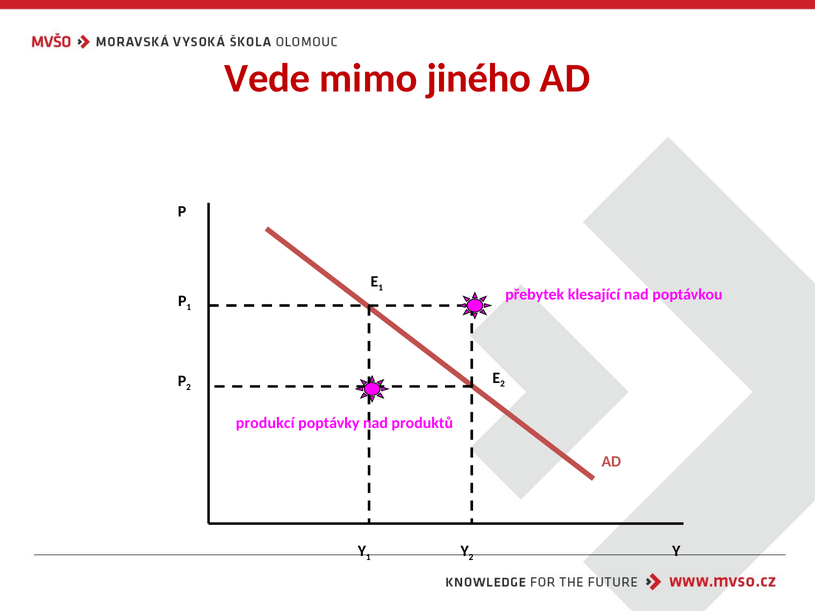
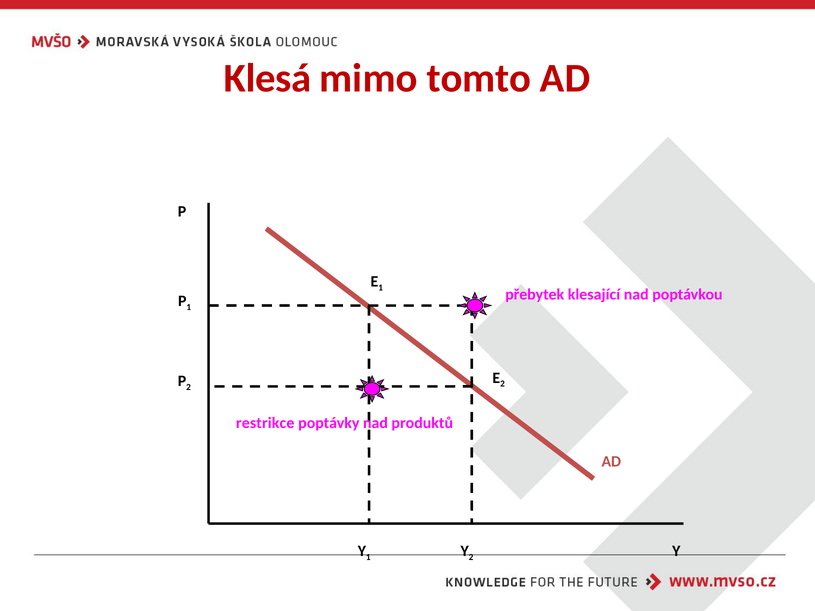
Vede: Vede -> Klesá (267, 78)
jiného: jiného -> tomto (479, 78)
produkcí: produkcí -> restrikce (265, 423)
